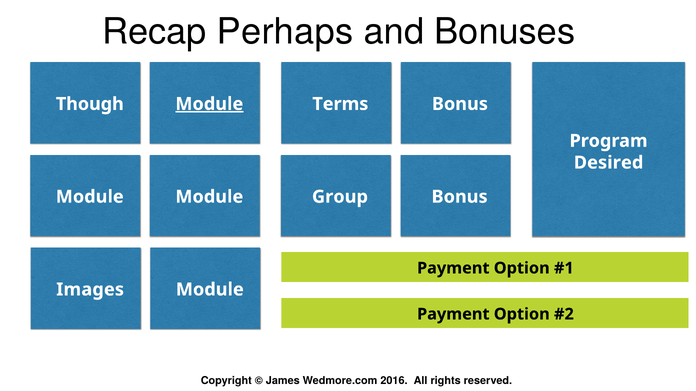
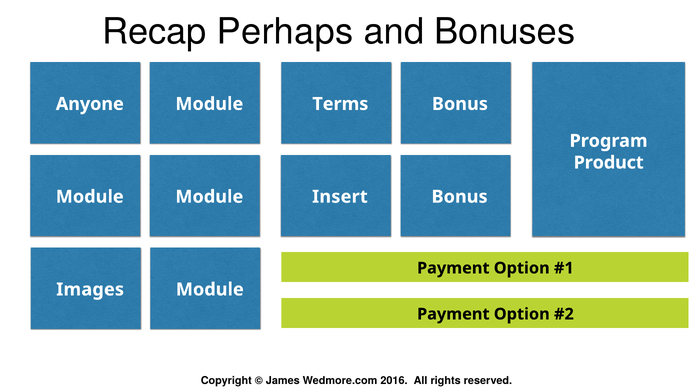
Though: Though -> Anyone (90, 104)
Module underline: present -> none (209, 104)
Desired: Desired -> Product (609, 163)
Group: Group -> Insert (340, 197)
